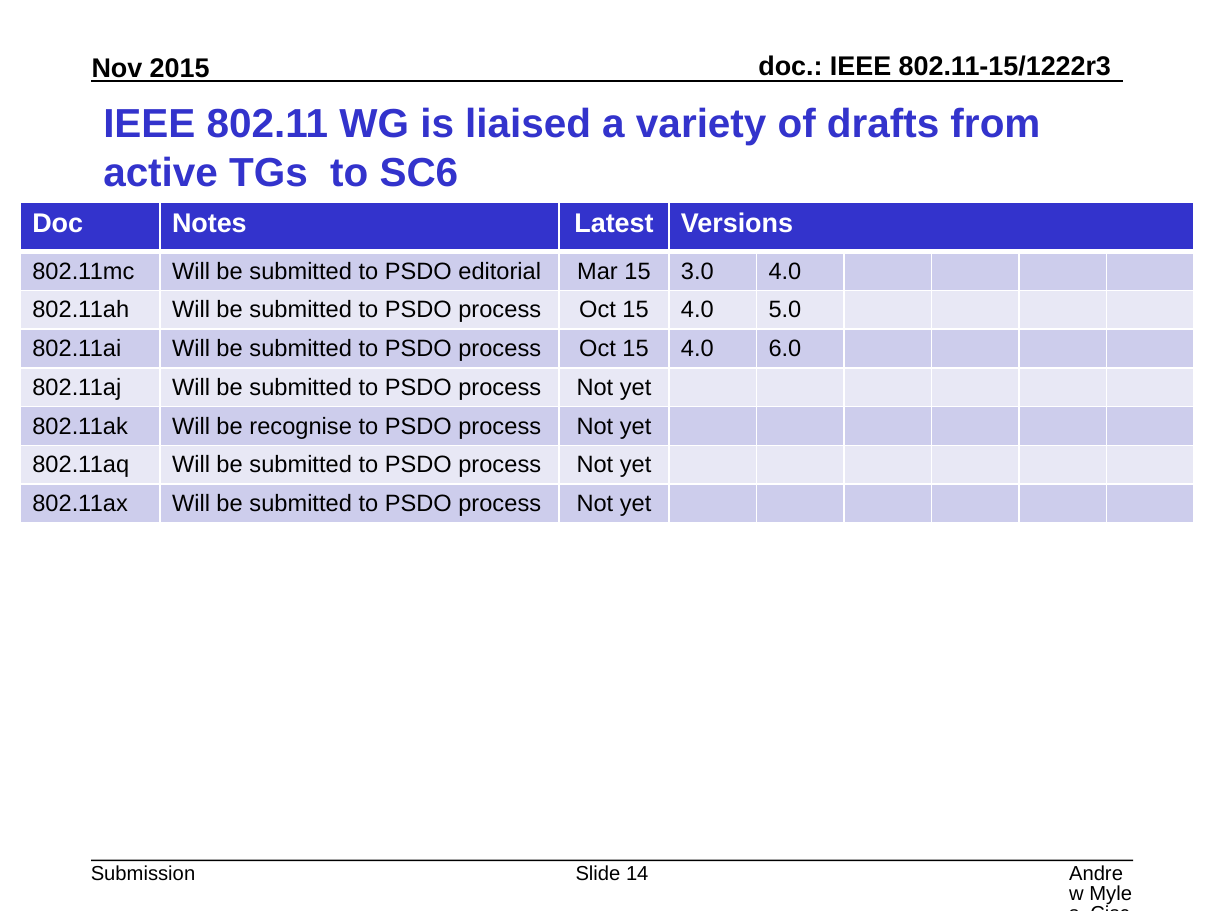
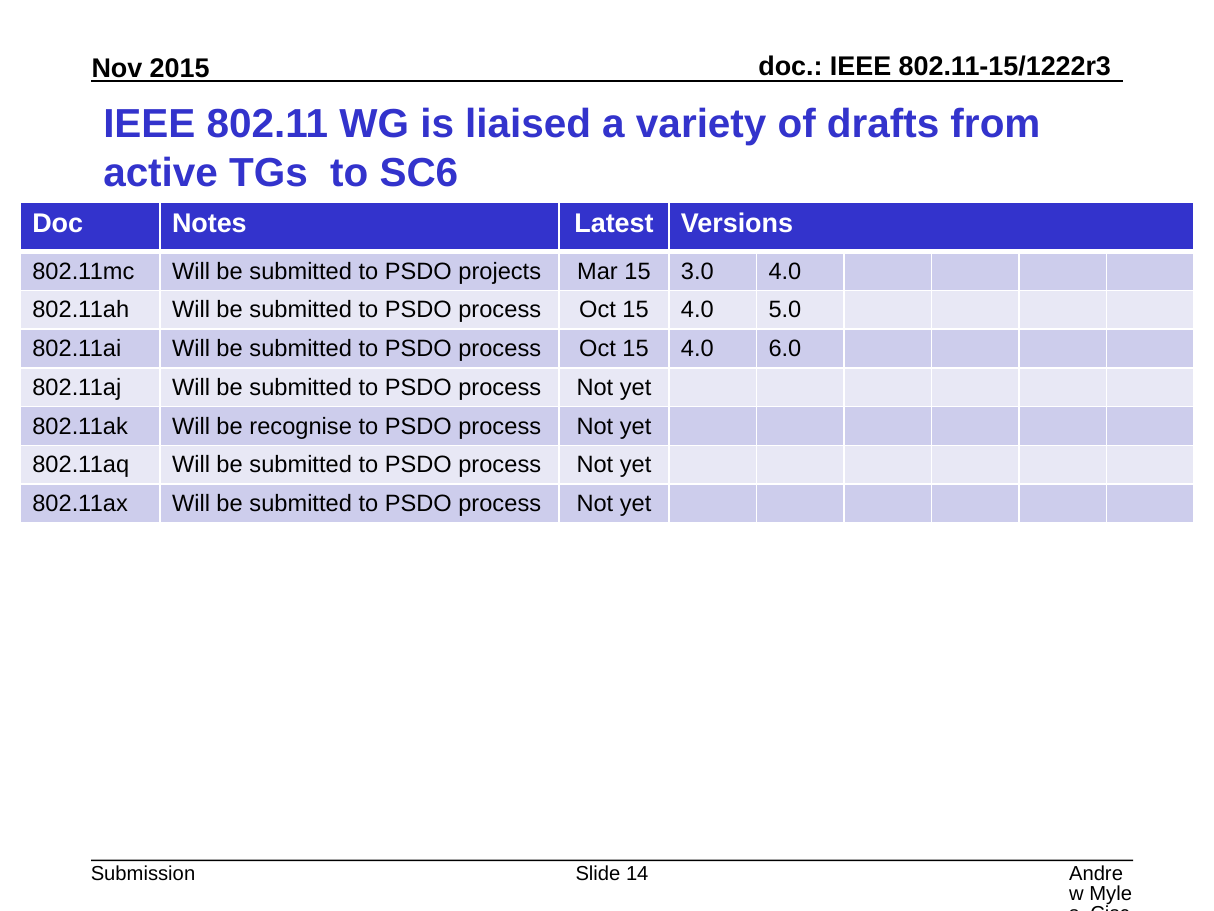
editorial: editorial -> projects (500, 271)
